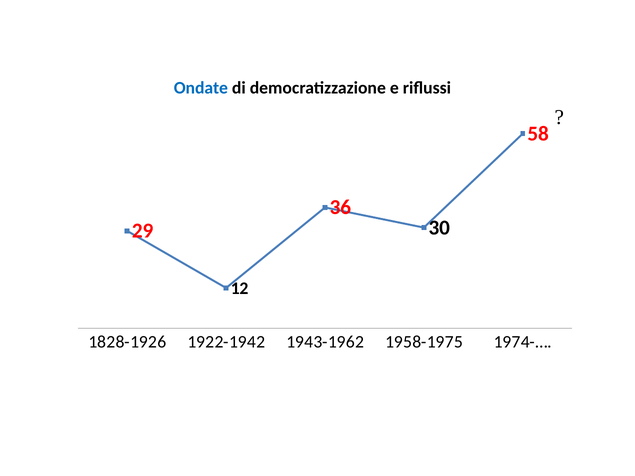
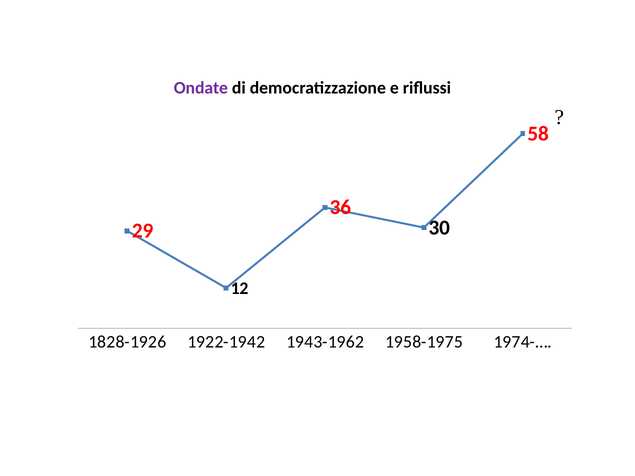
Ondate colour: blue -> purple (201, 88)
